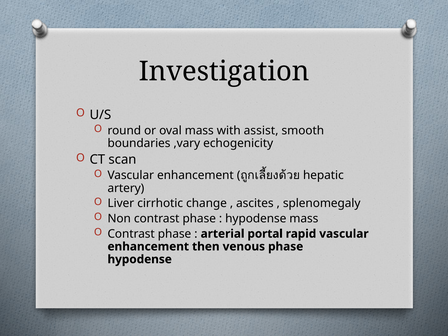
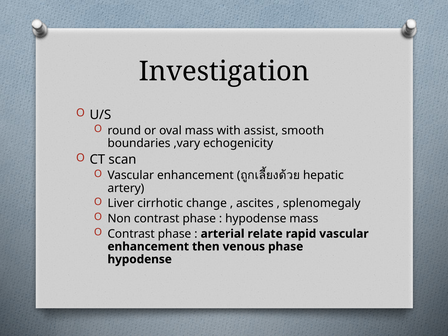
portal: portal -> relate (265, 234)
